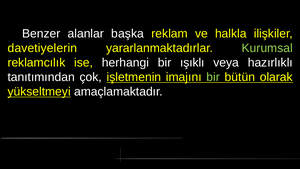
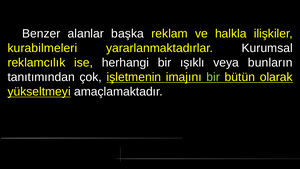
davetiyelerin: davetiyelerin -> kurabilmeleri (42, 48)
Kurumsal colour: light green -> white (267, 48)
hazırlıklı: hazırlıklı -> bunların (270, 63)
